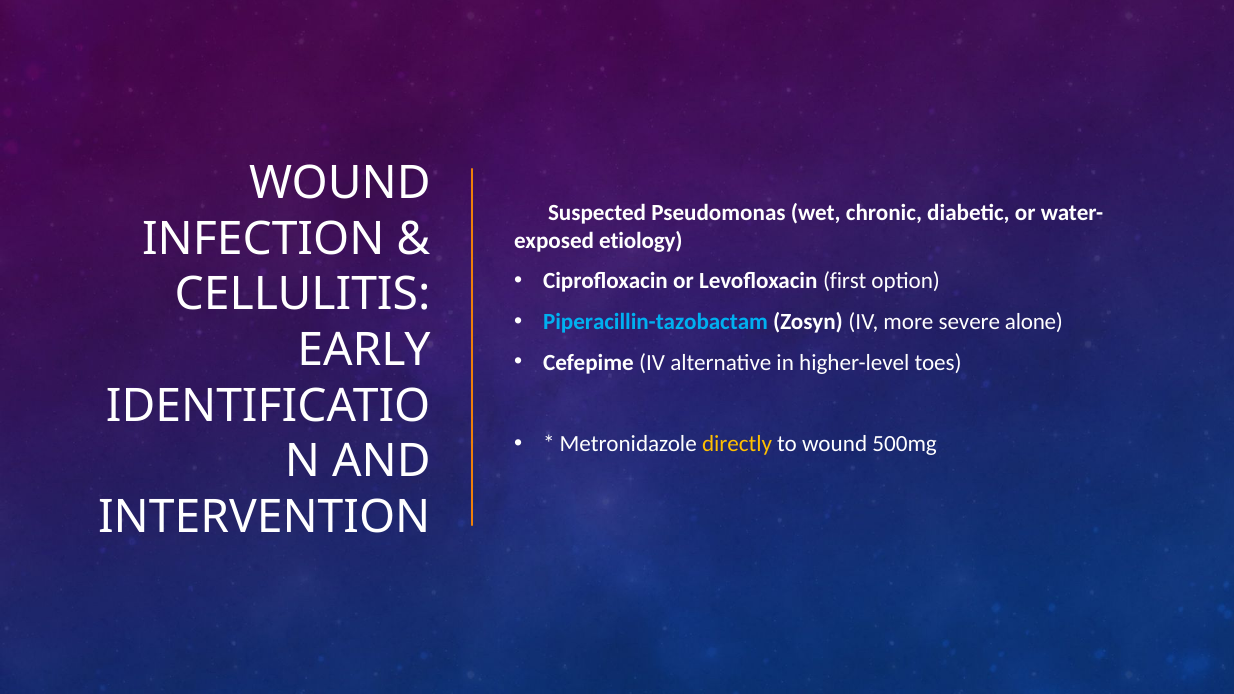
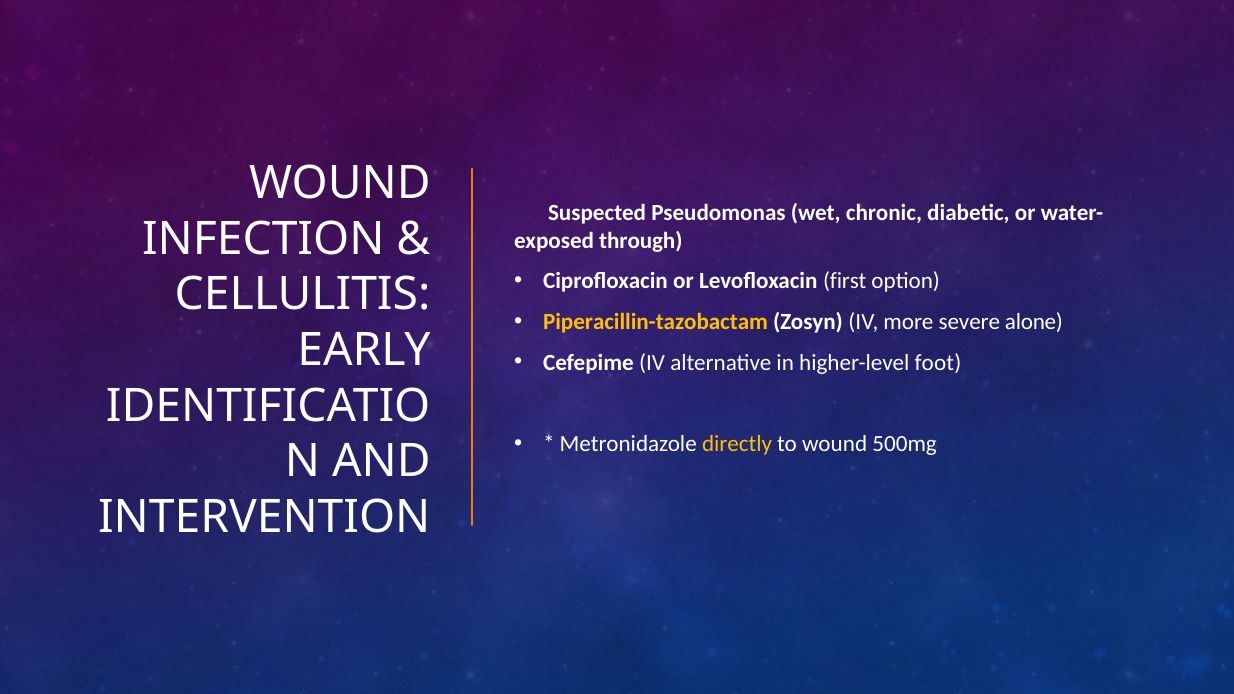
etiology: etiology -> through (641, 241)
Piperacillin-tazobactam colour: light blue -> yellow (656, 322)
toes: toes -> foot (938, 363)
